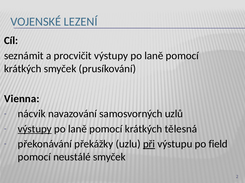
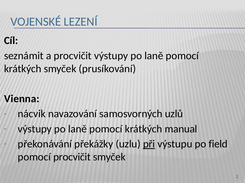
výstupy underline: present -> none (35, 129)
tělesná: tělesná -> manual (181, 129)
pomocí neustálé: neustálé -> procvičit (72, 158)
